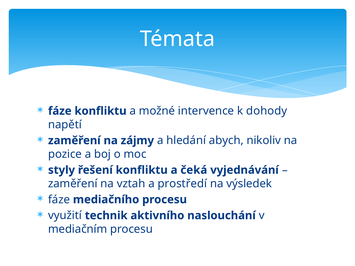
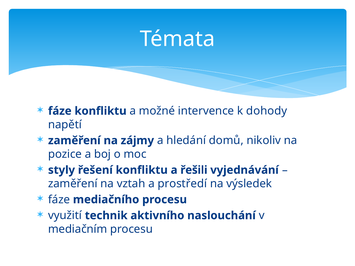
abych: abych -> domů (226, 141)
čeká: čeká -> řešili (194, 170)
